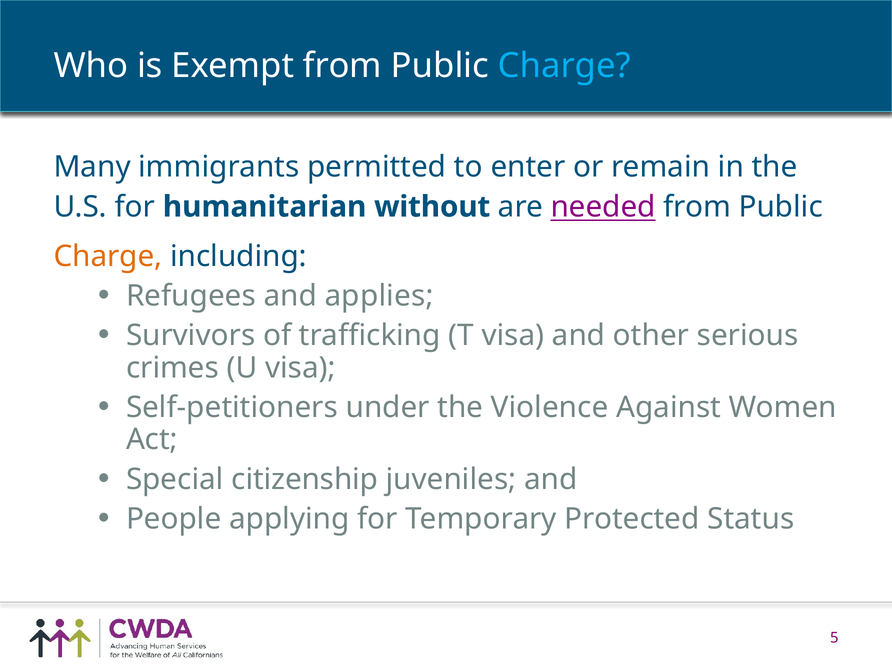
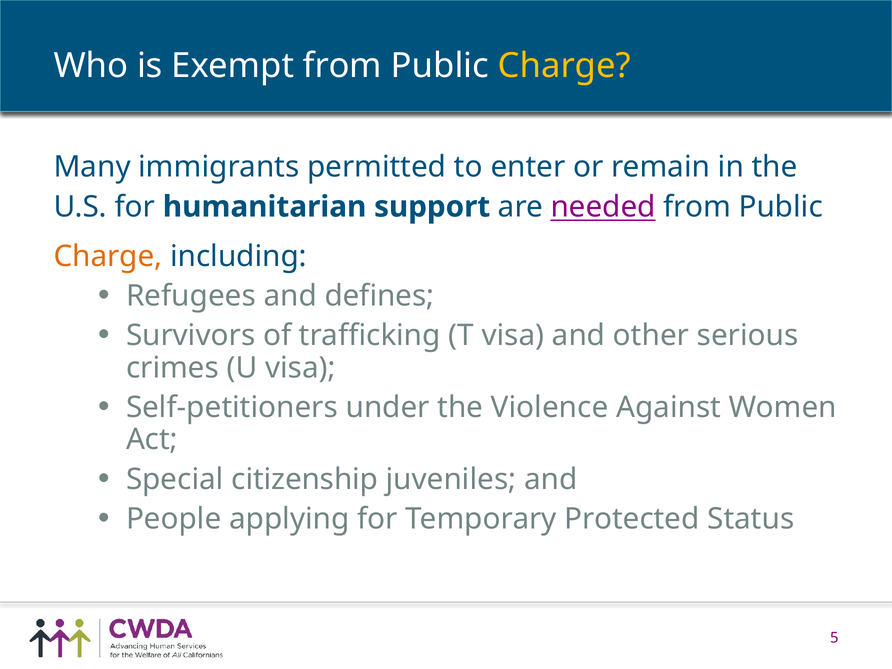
Charge colour: light blue -> yellow (564, 66)
without: without -> support (432, 207)
applies: applies -> defines (379, 296)
